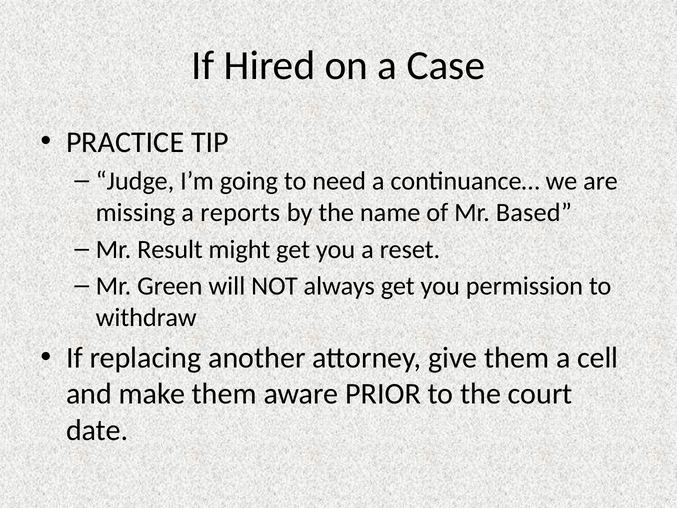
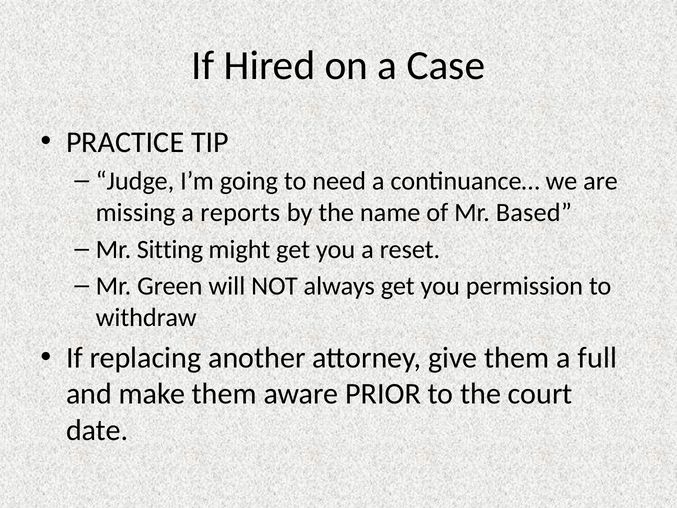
Result: Result -> Sitting (170, 249)
cell: cell -> full (597, 358)
